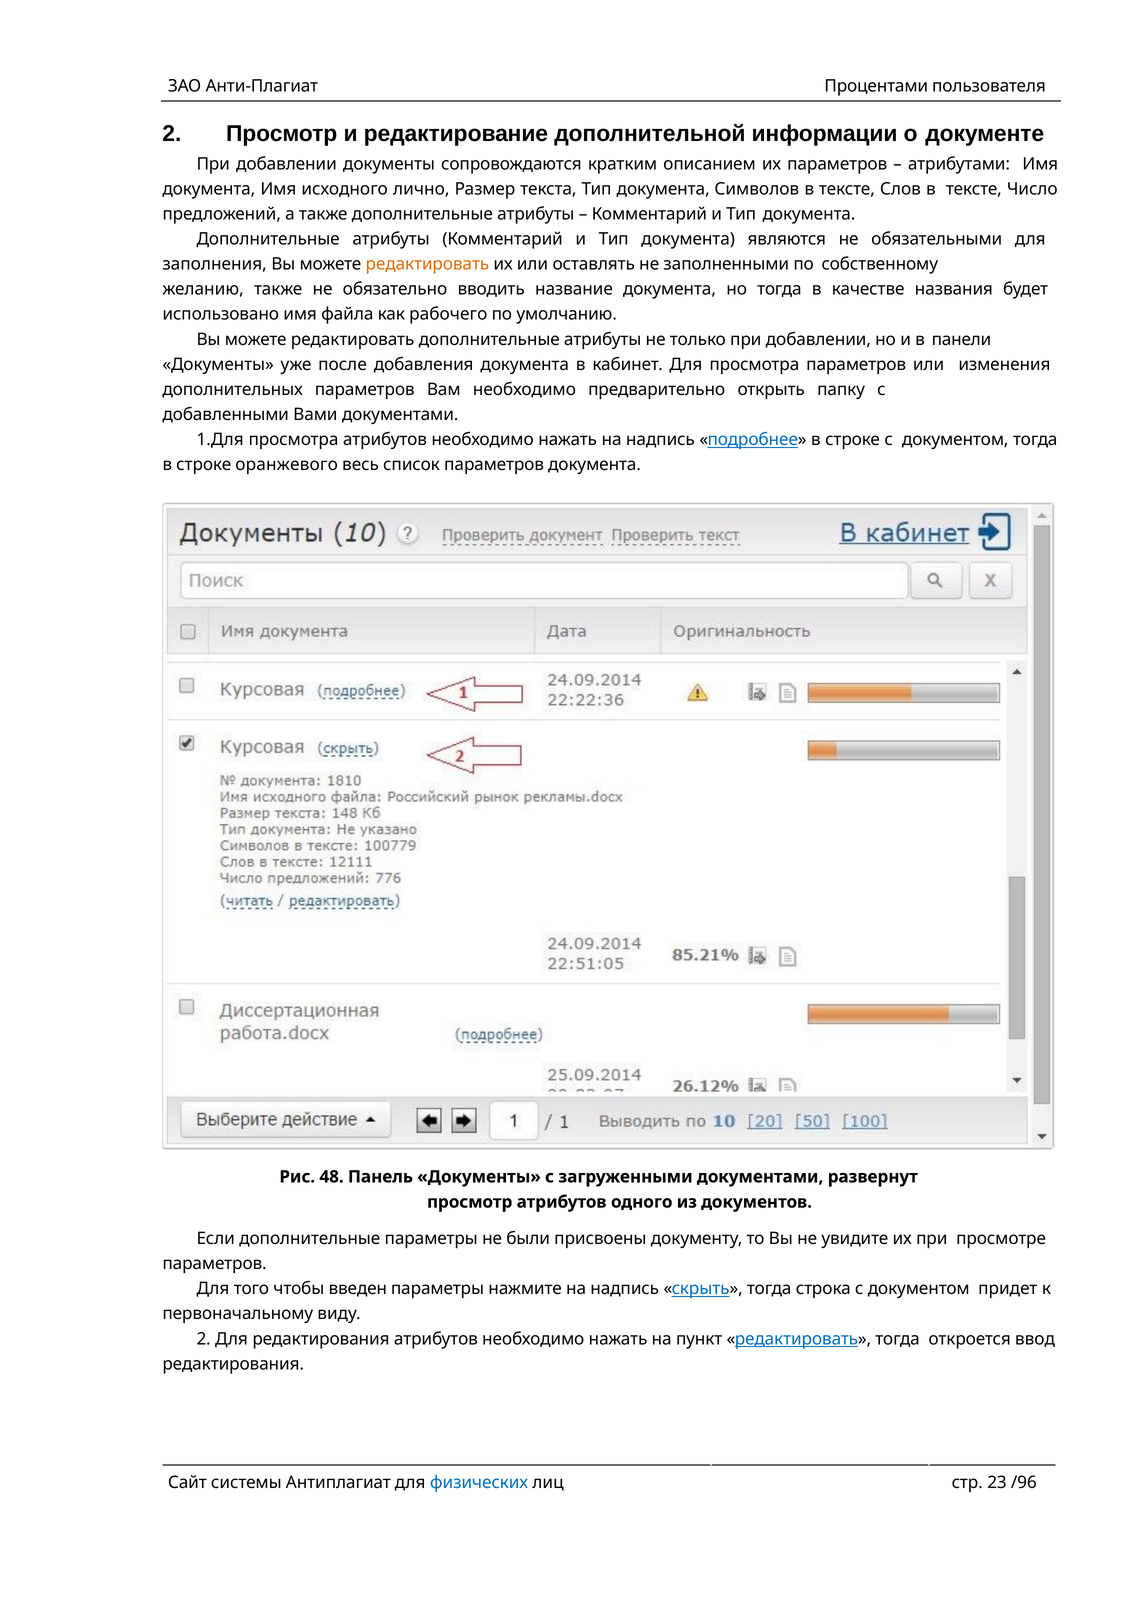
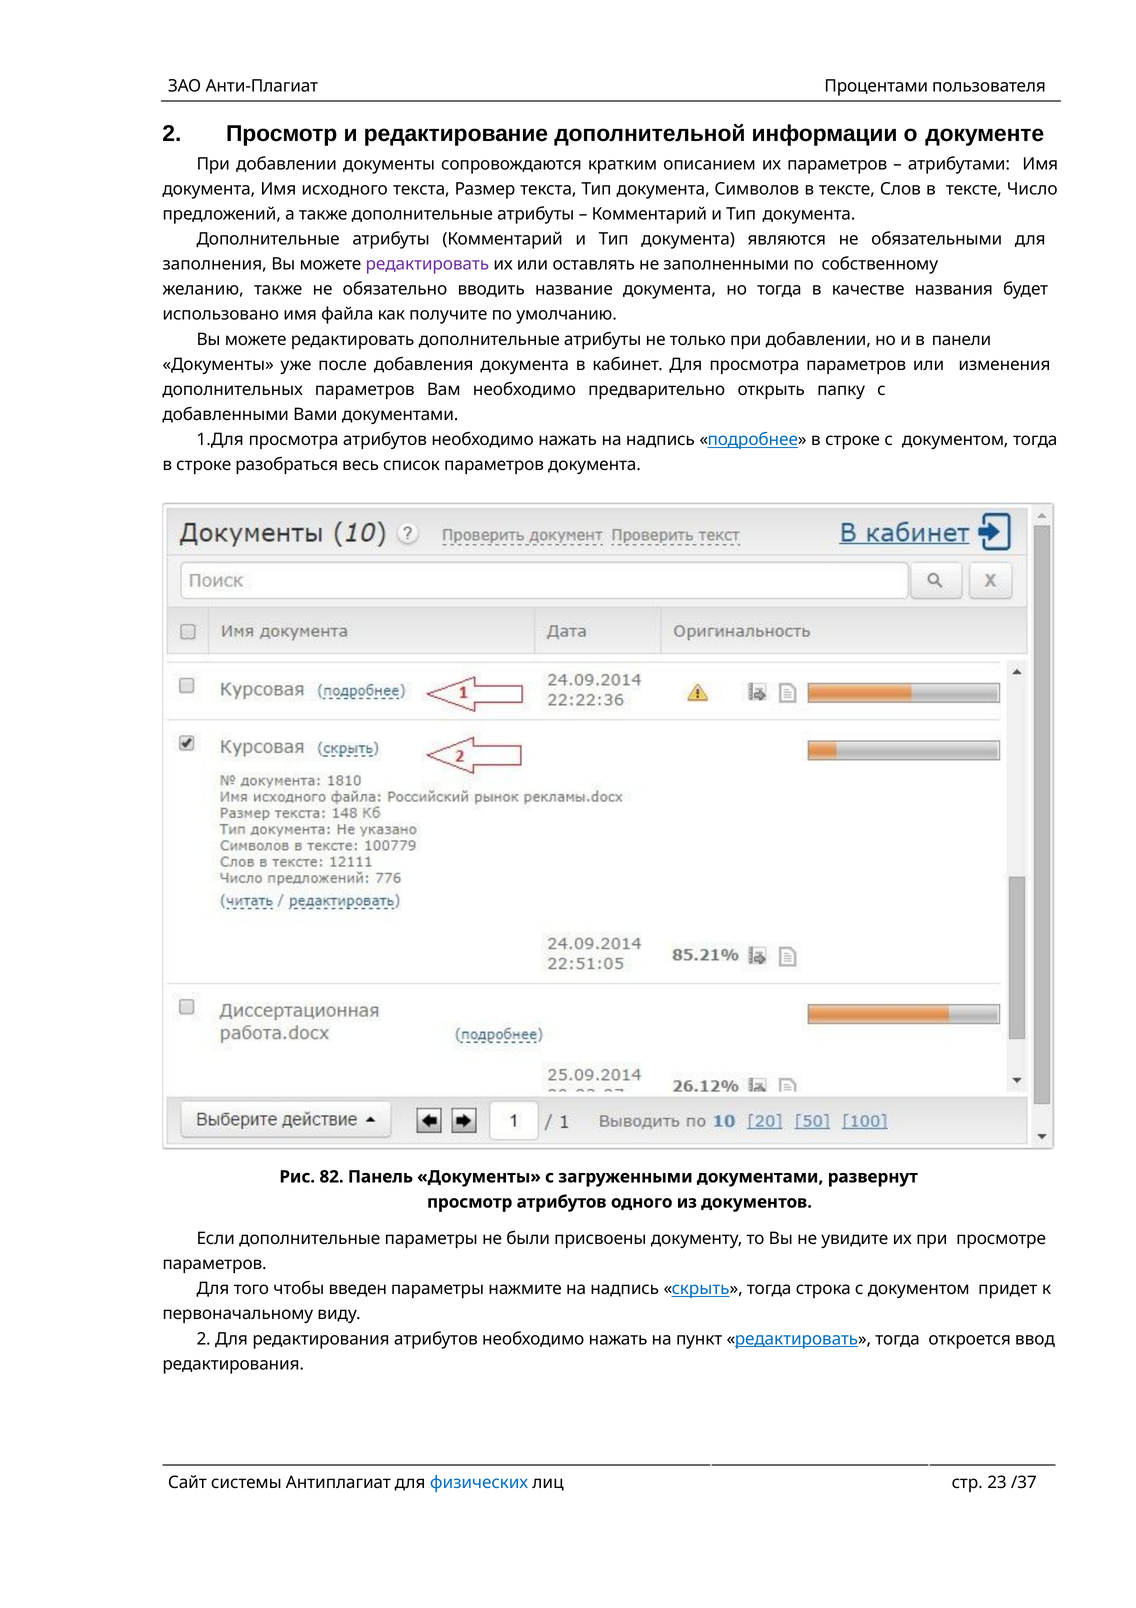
исходного лично: лично -> текста (421, 189)
редактировать colour: orange -> purple (427, 264)
рабочего: рабочего -> получите (448, 314)
оранжевого: оранжевого -> разобраться (287, 465)
48: 48 -> 82 (332, 1176)
/96: /96 -> /37 (1024, 1482)
